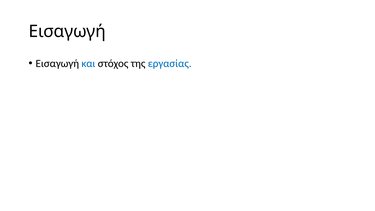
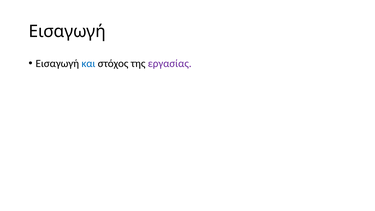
εργασίας colour: blue -> purple (170, 63)
